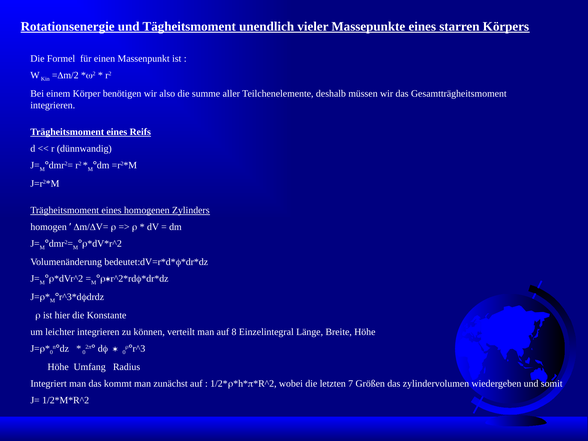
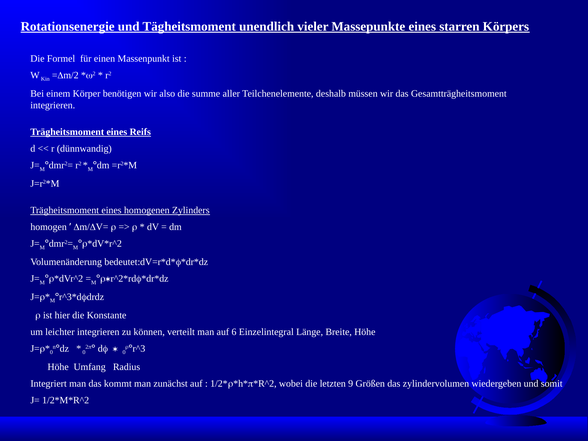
8: 8 -> 6 (234, 332)
7: 7 -> 9 (351, 383)
